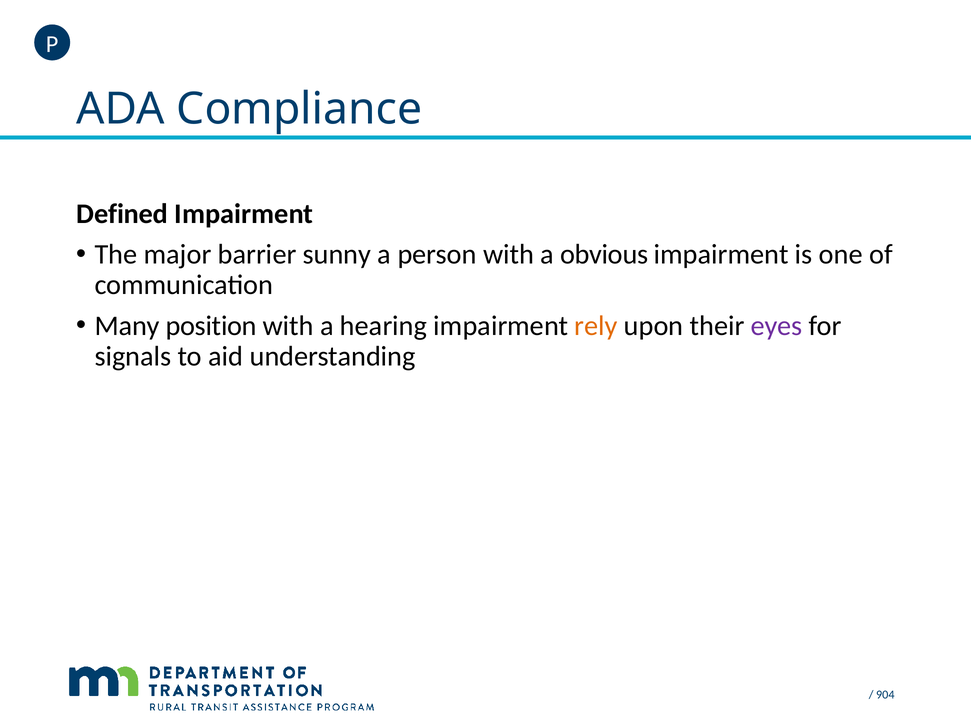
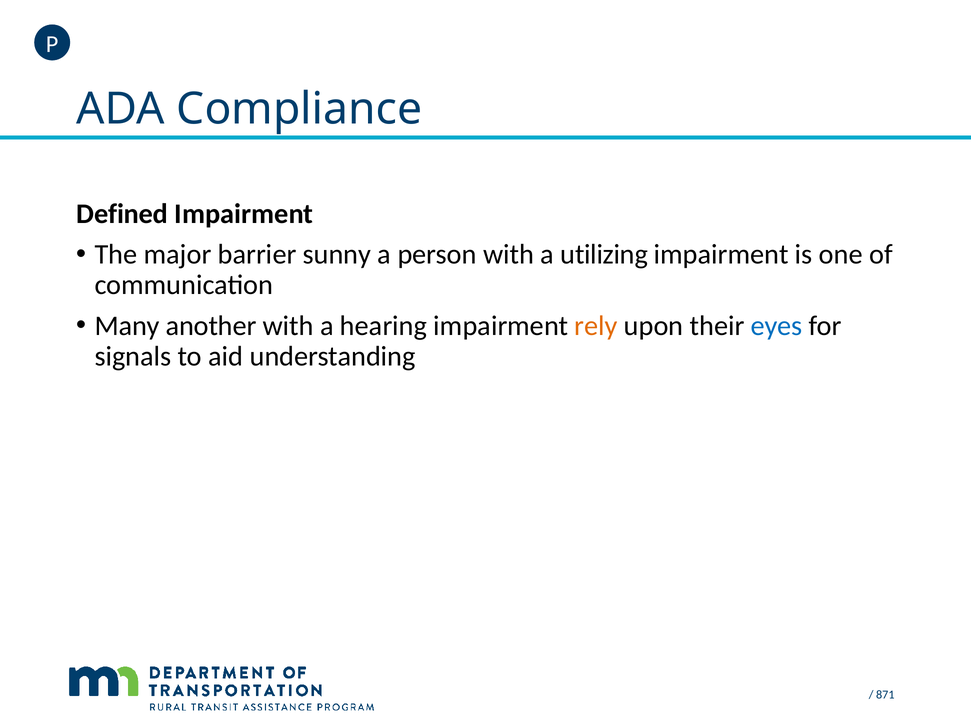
obvious: obvious -> utilizing (604, 255)
position: position -> another (211, 326)
eyes colour: purple -> blue (777, 326)
904: 904 -> 871 (885, 695)
